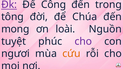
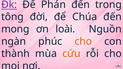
Công: Công -> Phán (53, 5)
tuyệt: tuyệt -> ngàn (14, 41)
cho colour: purple -> orange (83, 41)
ngươi: ngươi -> thành (15, 54)
